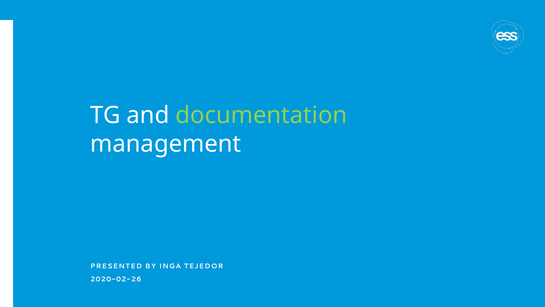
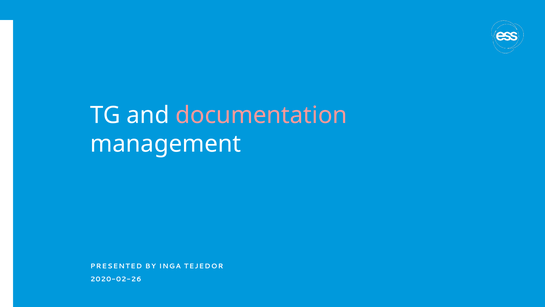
documentation colour: light green -> pink (261, 115)
